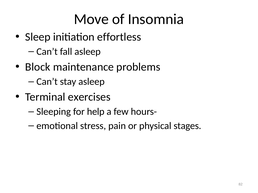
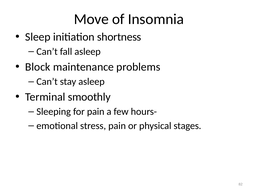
effortless: effortless -> shortness (119, 37)
exercises: exercises -> smoothly (89, 97)
for help: help -> pain (96, 112)
